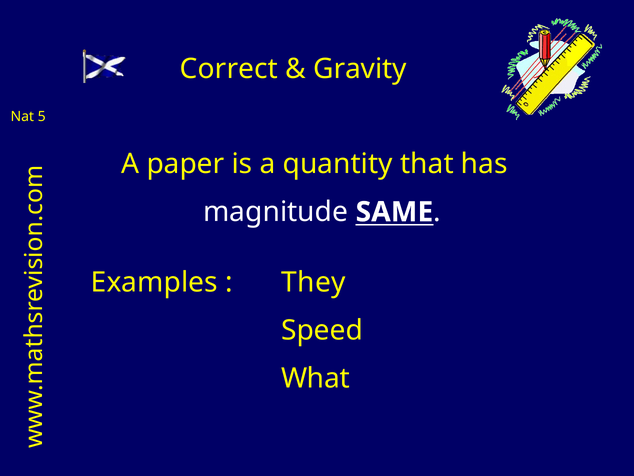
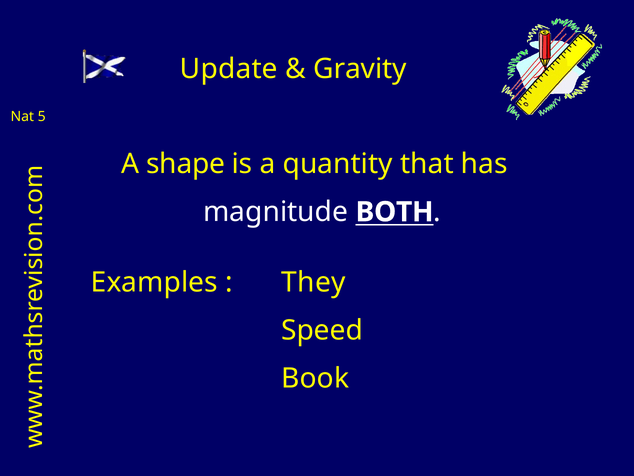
Correct: Correct -> Update (229, 69)
paper: paper -> shape (186, 164)
SAME: SAME -> BOTH (395, 212)
What: What -> Book (315, 378)
